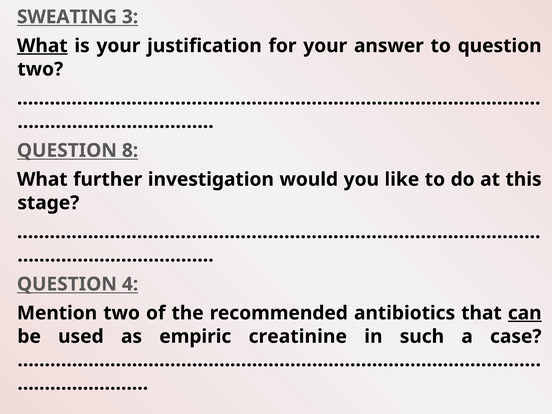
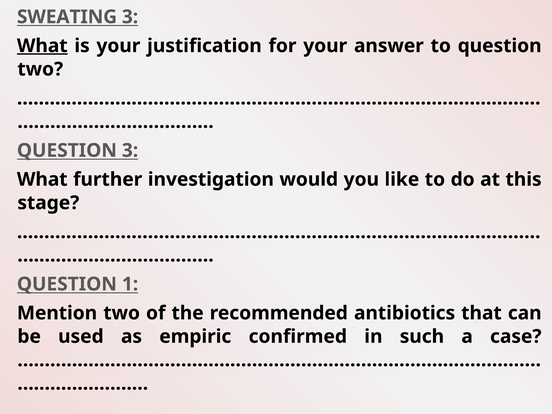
QUESTION 8: 8 -> 3 (130, 150)
4: 4 -> 1 (130, 284)
can underline: present -> none (525, 313)
creatinine: creatinine -> confirmed (298, 336)
